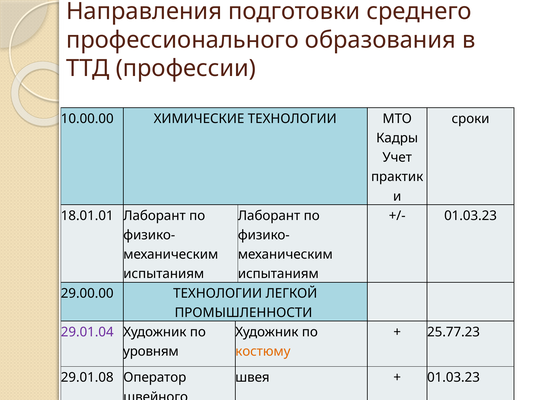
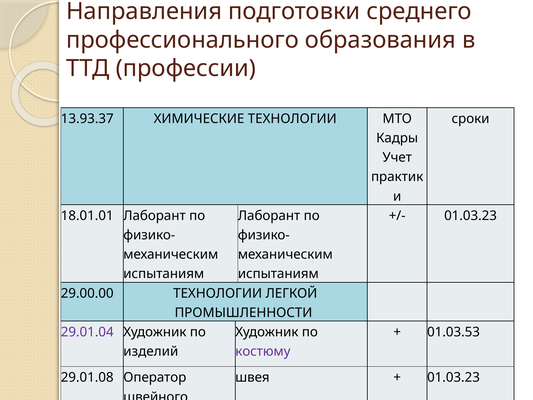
10.00.00: 10.00.00 -> 13.93.37 (87, 119)
25.77.23: 25.77.23 -> 01.03.53 (454, 332)
уровням: уровням -> изделий (151, 351)
костюму colour: orange -> purple (263, 351)
